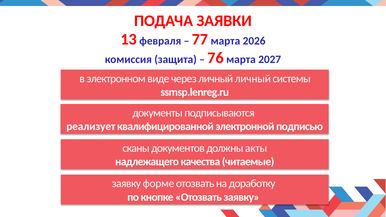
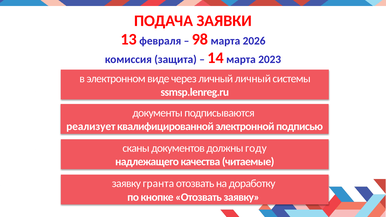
77: 77 -> 98 (200, 39)
76: 76 -> 14 (216, 58)
2027: 2027 -> 2023 (270, 59)
акты: акты -> году (256, 148)
форме: форме -> гранта (158, 184)
